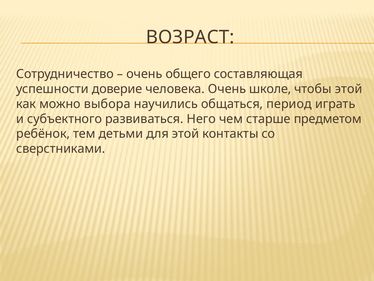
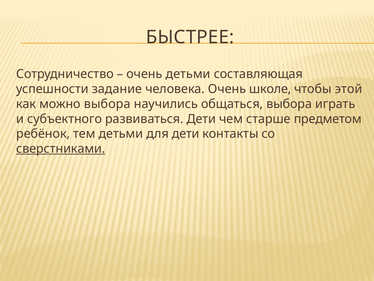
ВОЗРАСТ: ВОЗРАСТ -> БЫСТРЕЕ (190, 37)
очень общего: общего -> детьми (188, 74)
доверие: доверие -> задание (117, 89)
общаться период: период -> выбора (289, 104)
развиваться Него: Него -> Дети (201, 119)
для этой: этой -> дети (186, 134)
сверстниками underline: none -> present (61, 149)
